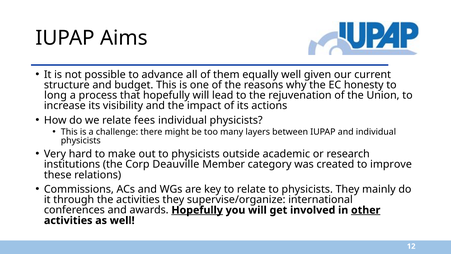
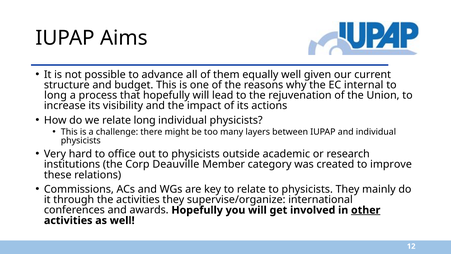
honesty: honesty -> internal (364, 85)
relate fees: fees -> long (145, 120)
make: make -> office (122, 154)
Hopefully underline: present -> none (197, 210)
